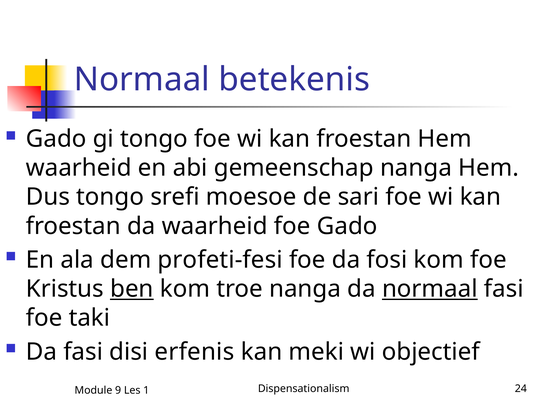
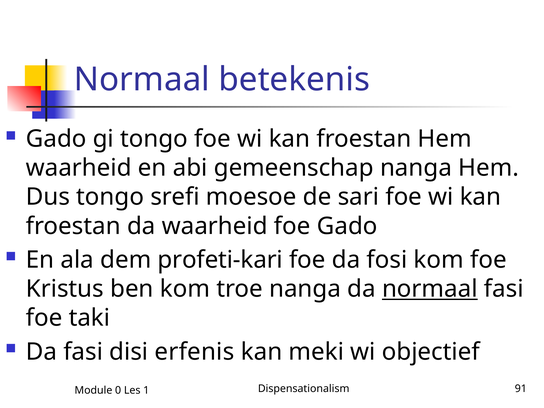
profeti-fesi: profeti-fesi -> profeti-kari (220, 260)
ben underline: present -> none (132, 289)
24: 24 -> 91 (521, 389)
9: 9 -> 0 (118, 390)
